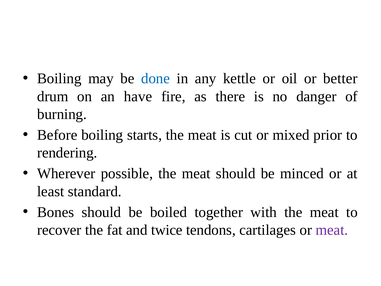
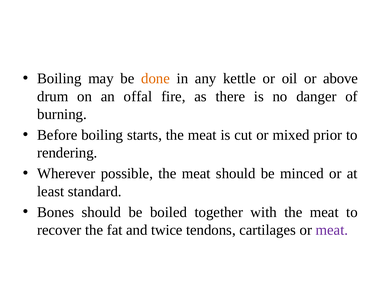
done colour: blue -> orange (156, 79)
better: better -> above (341, 79)
have: have -> offal (138, 96)
